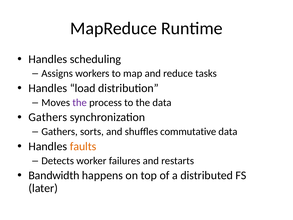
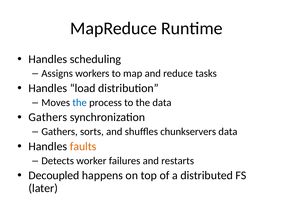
the colour: purple -> blue (80, 102)
commutative: commutative -> chunkservers (188, 132)
Bandwidth: Bandwidth -> Decoupled (54, 175)
